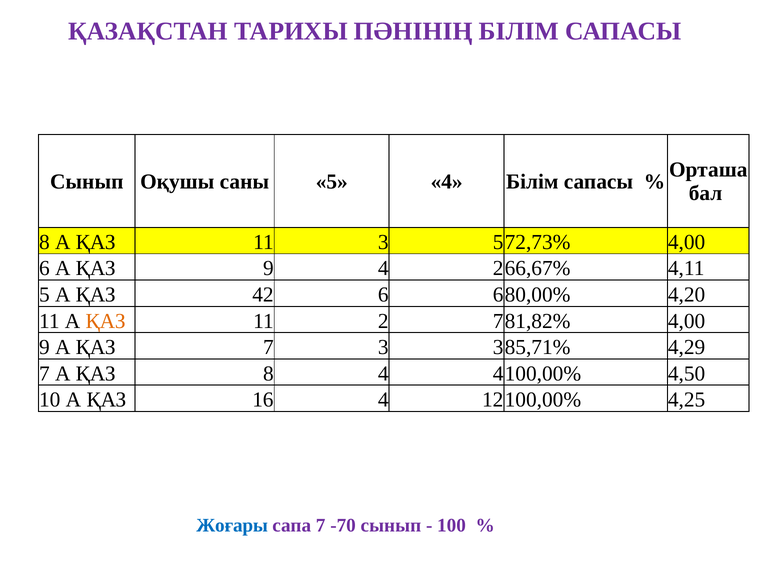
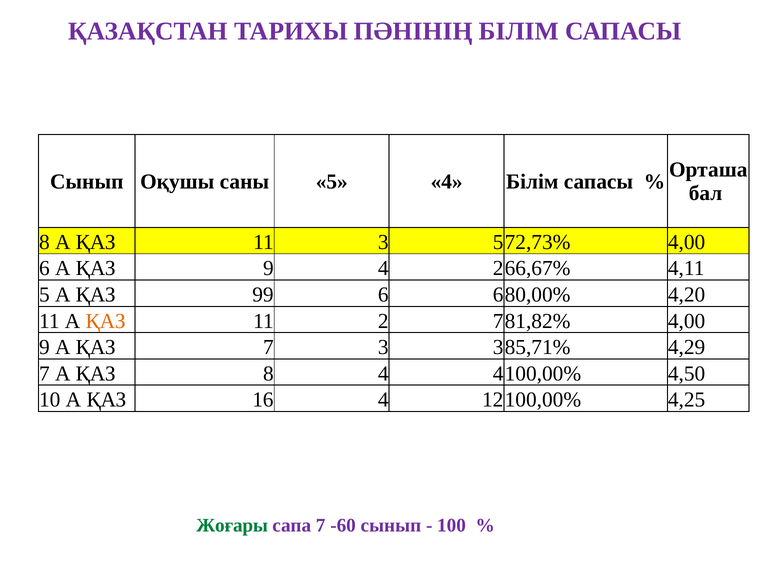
42: 42 -> 99 (263, 295)
Жоғары colour: blue -> green (232, 525)
-70: -70 -> -60 (343, 525)
